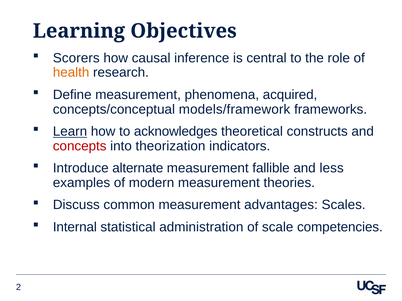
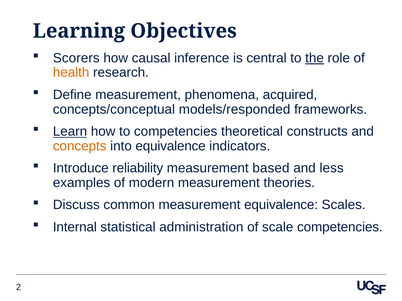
the underline: none -> present (315, 58)
models/framework: models/framework -> models/responded (235, 109)
to acknowledges: acknowledges -> competencies (176, 132)
concepts colour: red -> orange (80, 146)
into theorization: theorization -> equivalence (171, 146)
alternate: alternate -> reliability (138, 168)
fallible: fallible -> based (271, 168)
measurement advantages: advantages -> equivalence (281, 205)
